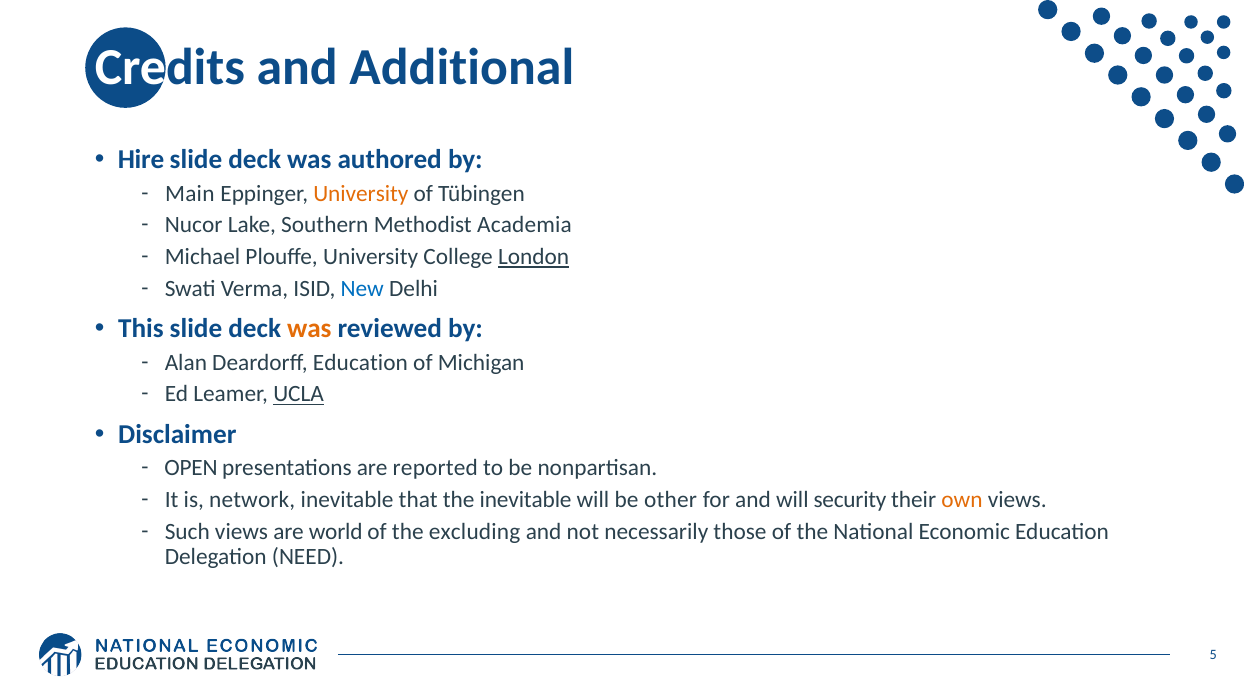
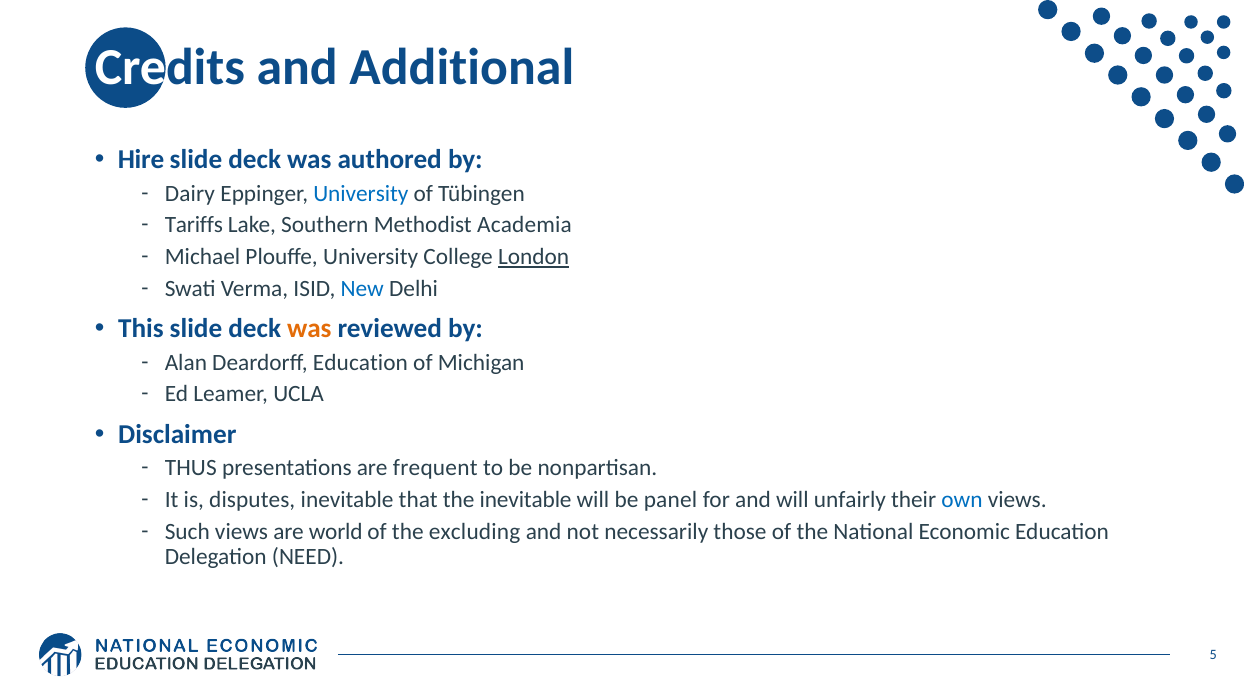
Main: Main -> Dairy (190, 193)
University colour: orange -> blue (361, 193)
Nucor: Nucor -> Tariffs (194, 225)
UCLA underline: present -> none (299, 394)
OPEN: OPEN -> THUS (191, 468)
reported: reported -> frequent (435, 468)
network: network -> disputes (252, 500)
other: other -> panel (671, 500)
security: security -> unfairly (850, 500)
own colour: orange -> blue (962, 500)
